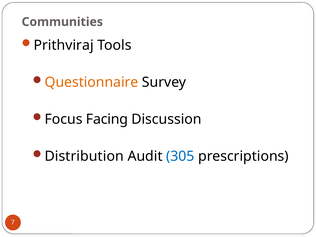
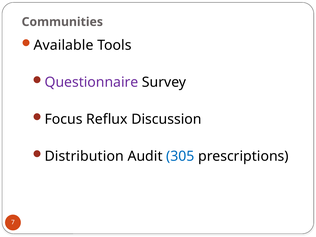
Prithviraj: Prithviraj -> Available (64, 45)
Questionnaire colour: orange -> purple (91, 82)
Facing: Facing -> Reflux (107, 119)
